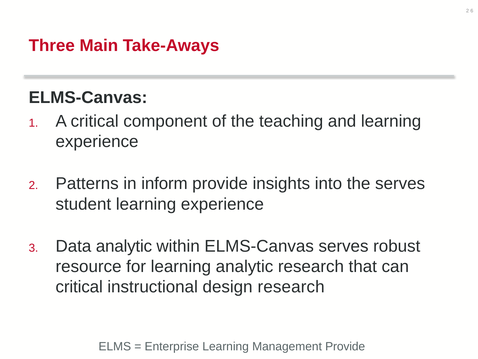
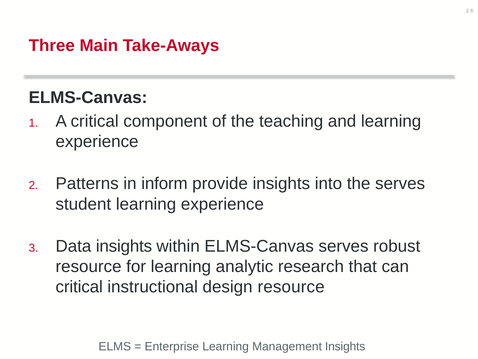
Data analytic: analytic -> insights (124, 246)
design research: research -> resource (291, 286)
Management Provide: Provide -> Insights (345, 346)
